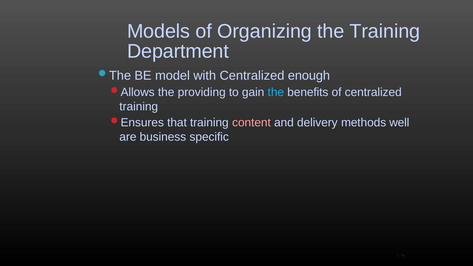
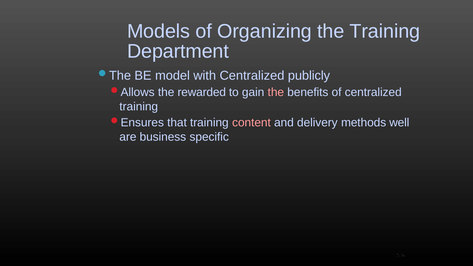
enough: enough -> publicly (309, 76)
providing: providing -> rewarded (202, 92)
the colour: light blue -> pink (276, 92)
